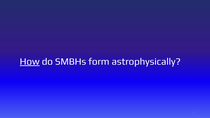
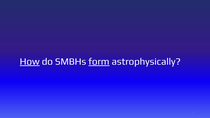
form underline: none -> present (99, 62)
